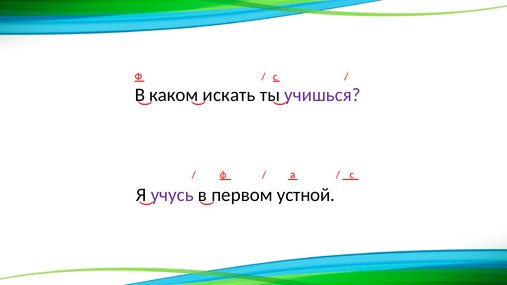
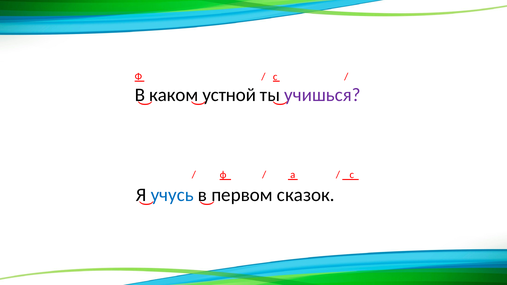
искать: искать -> устной (229, 95)
учусь colour: purple -> blue (172, 195)
устной: устной -> сказок (306, 195)
